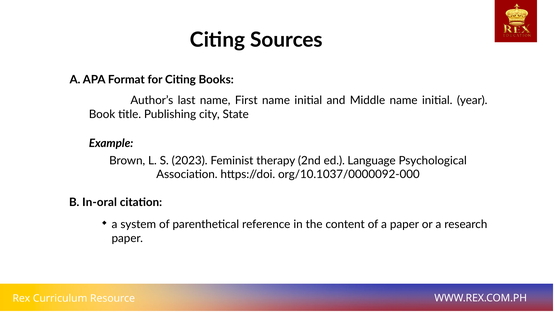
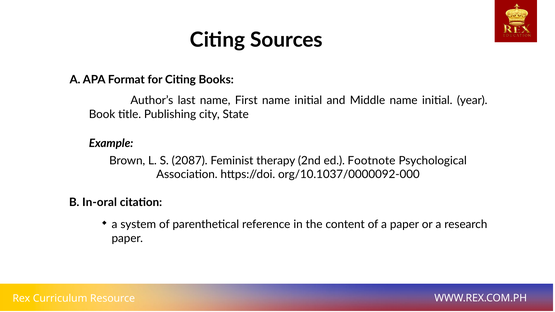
2023: 2023 -> 2087 (190, 161)
Language: Language -> Footnote (371, 161)
